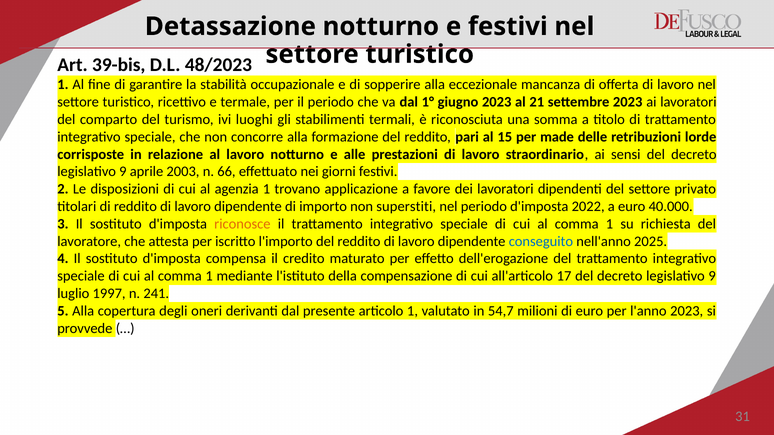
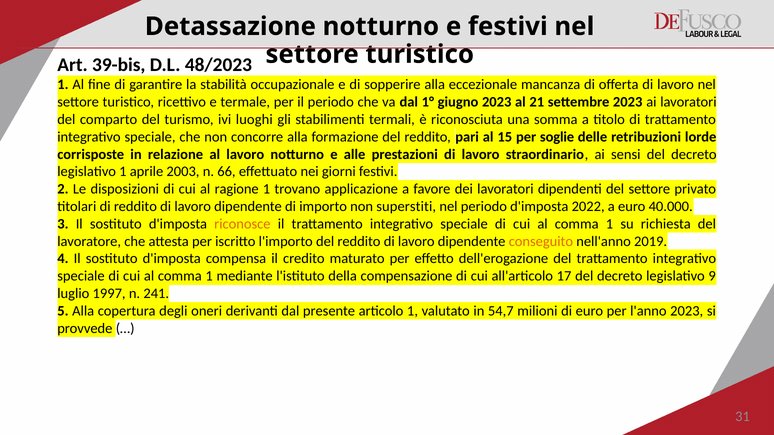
made: made -> soglie (557, 137)
9: 9 -> 1 (123, 172)
agenzia: agenzia -> ragione (237, 189)
conseguito colour: blue -> orange (541, 242)
2025: 2025 -> 2019 (651, 242)
